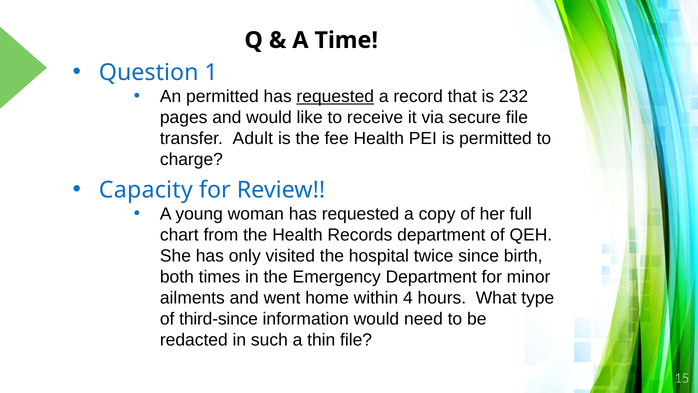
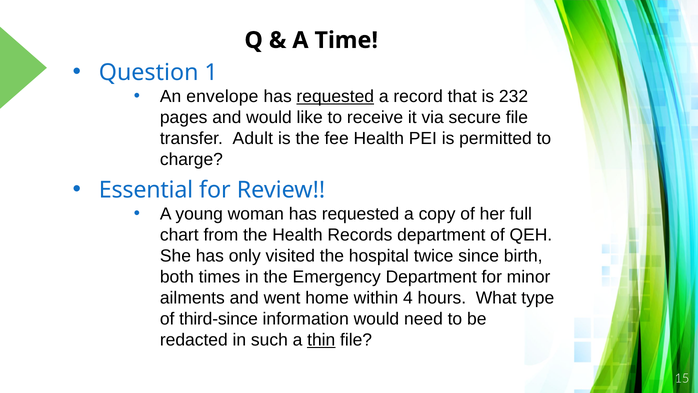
An permitted: permitted -> envelope (222, 96)
Capacity: Capacity -> Essential (146, 190)
thin underline: none -> present (321, 339)
